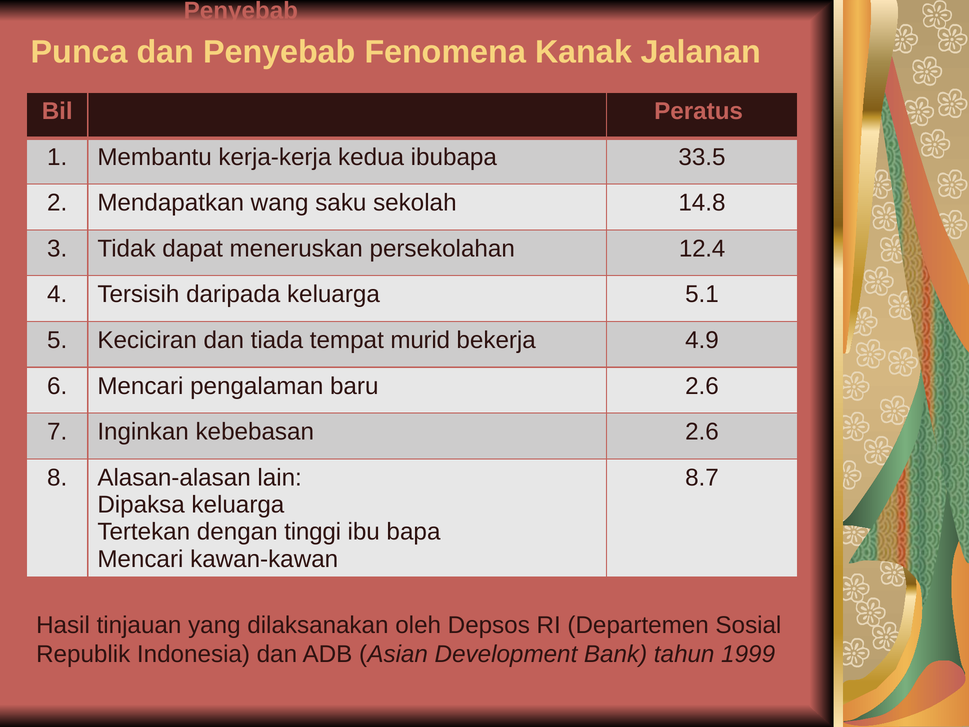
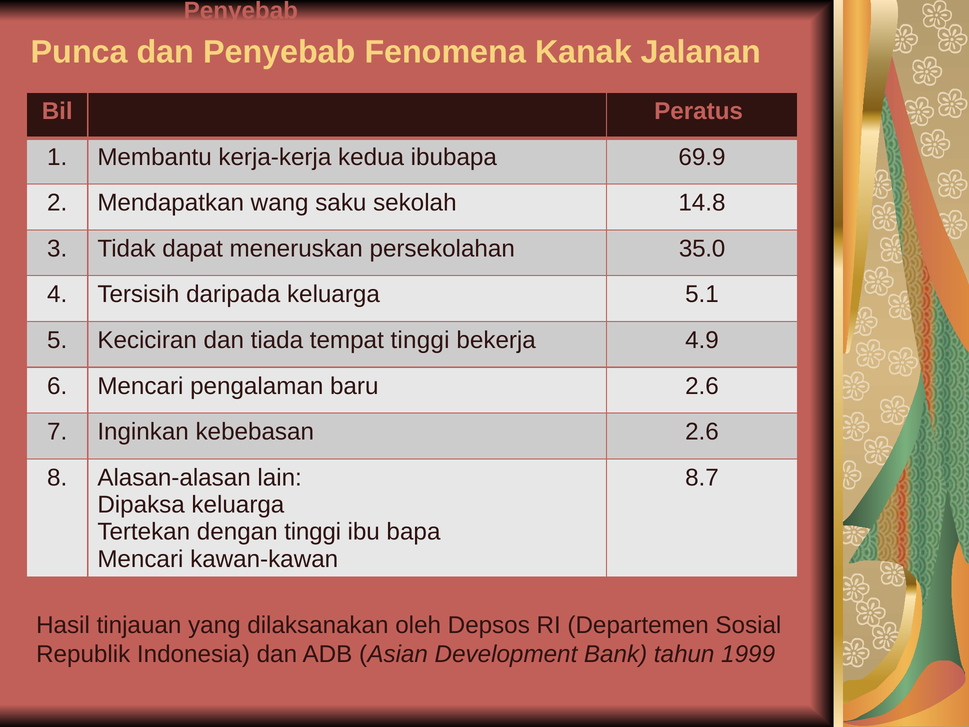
33.5: 33.5 -> 69.9 (702, 157)
12.4: 12.4 -> 35.0 (702, 249)
tempat murid: murid -> tinggi (420, 340)
